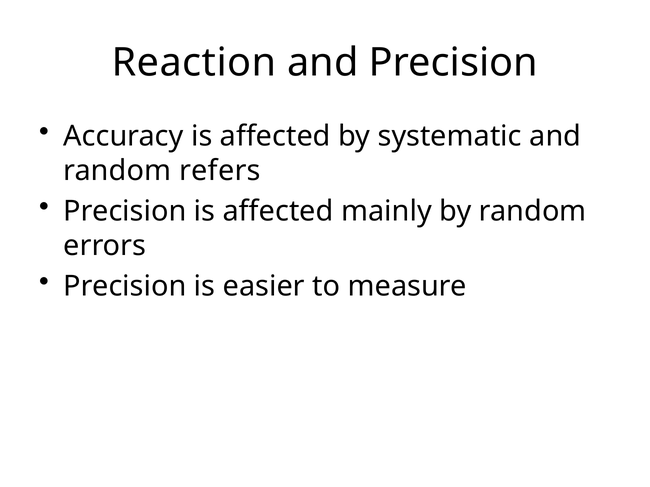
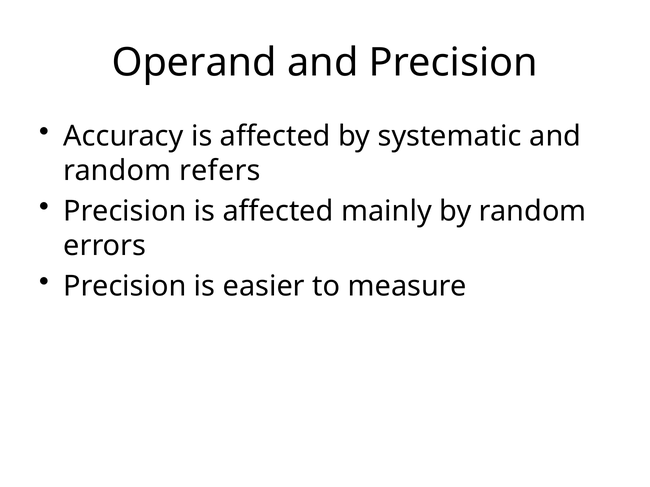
Reaction: Reaction -> Operand (194, 63)
